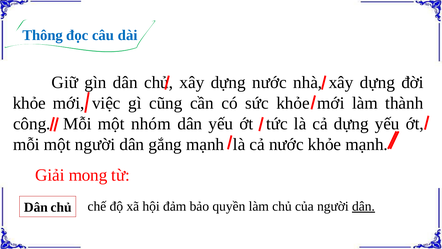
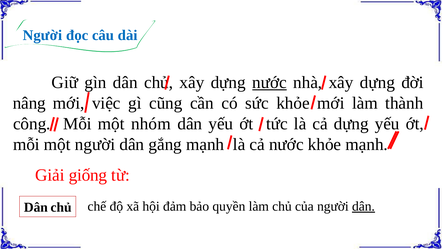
Thông: Thông -> Người (43, 35)
nước underline: none -> present (269, 82)
khỏe: khỏe -> nâng (29, 103)
mong: mong -> giống (88, 175)
